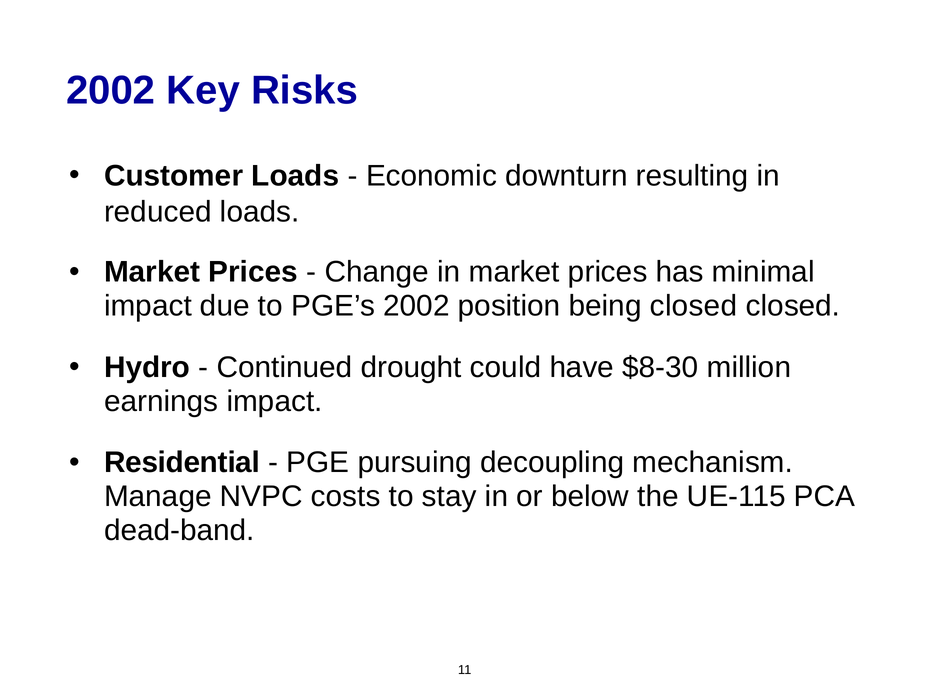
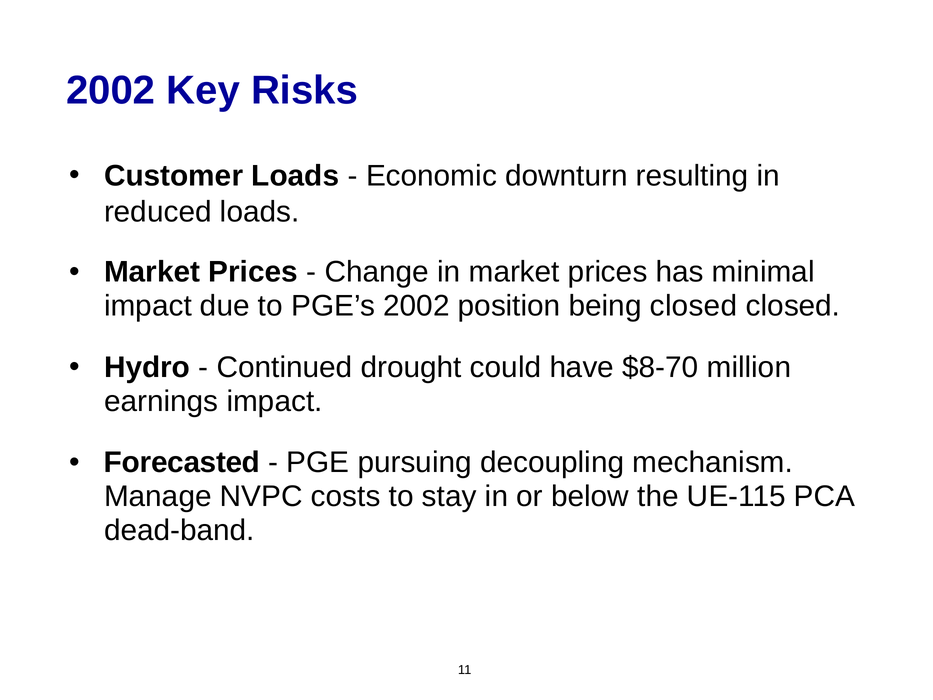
$8-30: $8-30 -> $8-70 (660, 367)
Residential: Residential -> Forecasted (182, 462)
